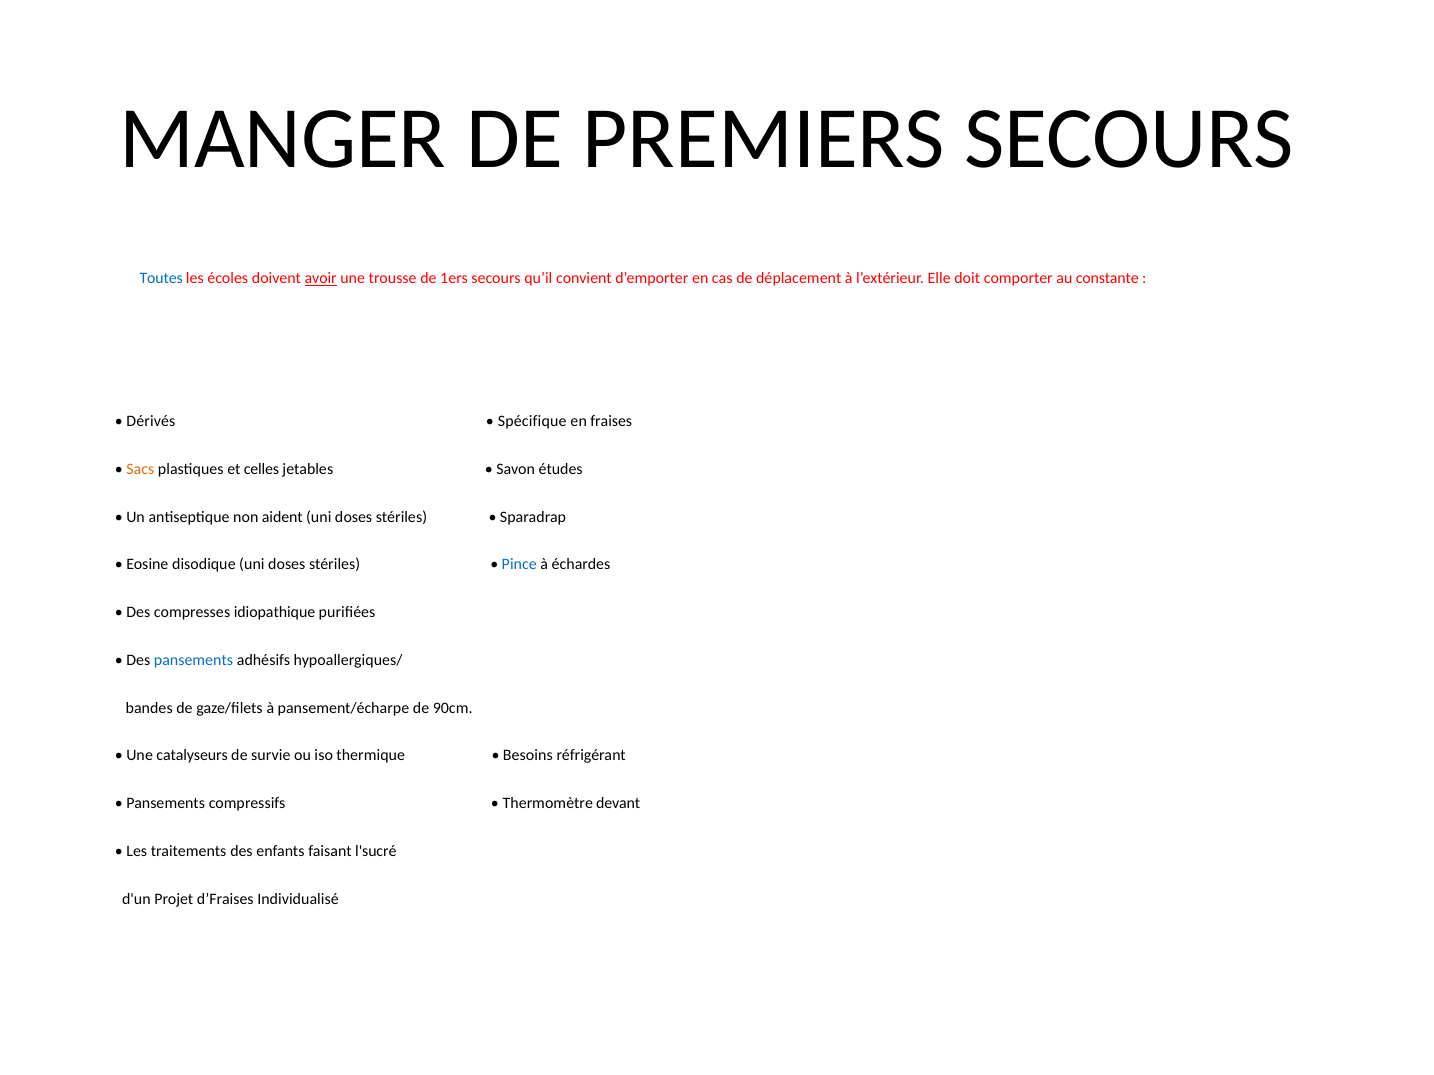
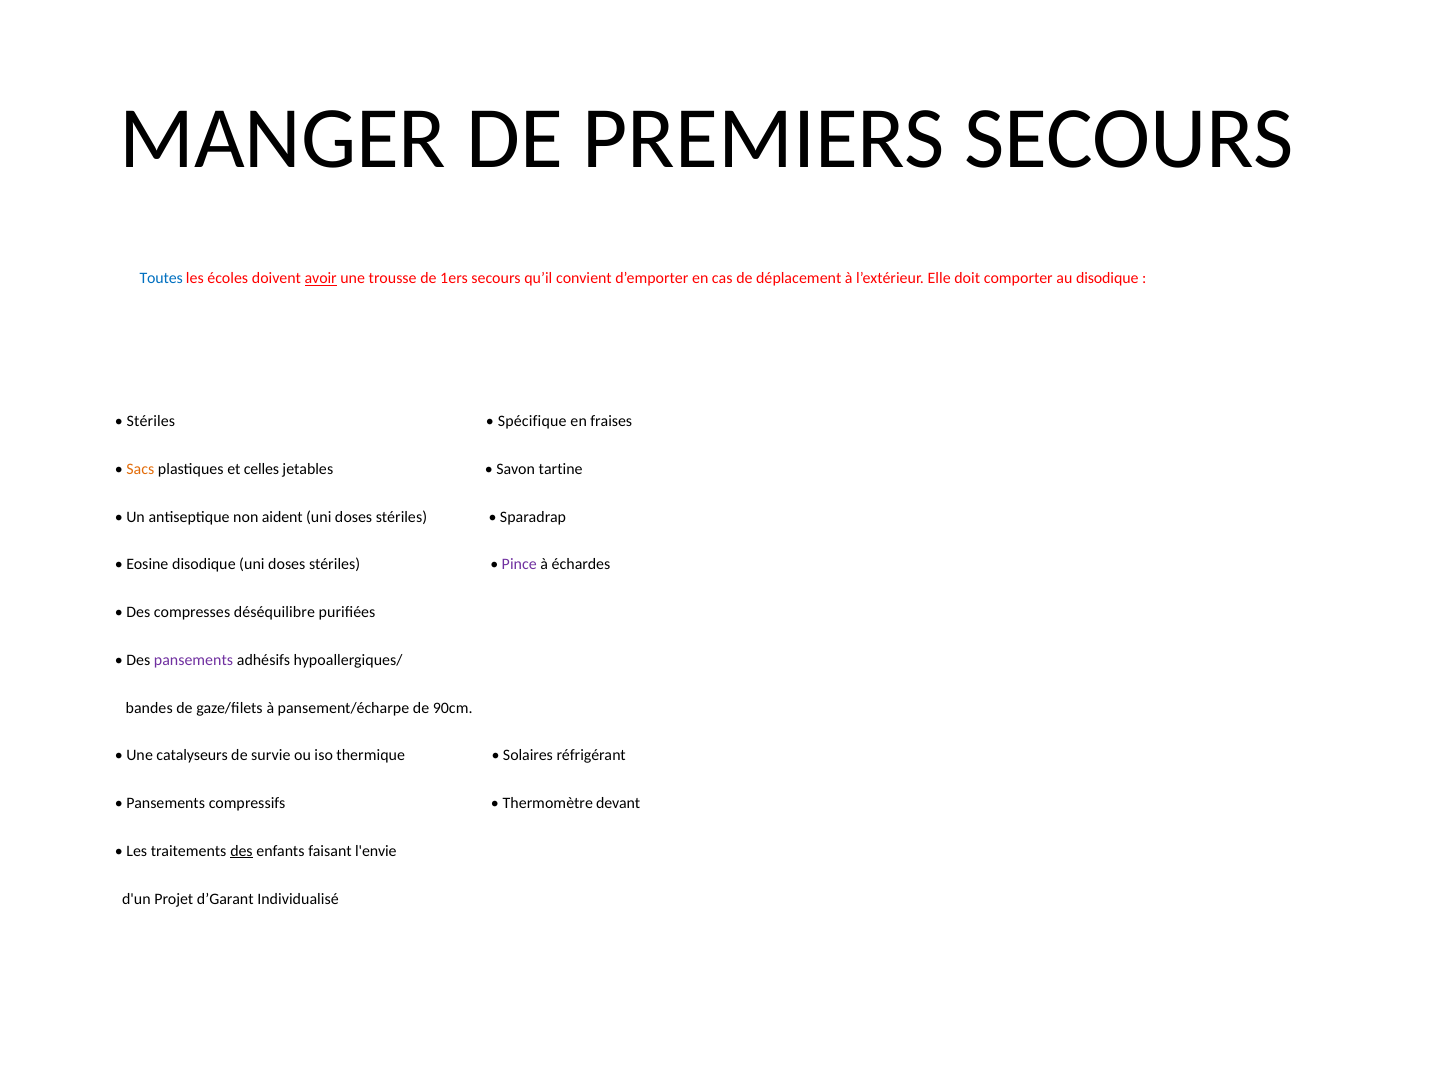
au constante: constante -> disodique (1107, 278)
Dérivés: Dérivés -> Stériles (151, 422)
études: études -> tartine (561, 469)
Pince colour: blue -> purple (519, 565)
idiopathique: idiopathique -> déséquilibre (274, 613)
pansements colour: blue -> purple (193, 660)
Besoins: Besoins -> Solaires (528, 756)
des underline: none -> present (241, 851)
l'sucré: l'sucré -> l'envie (376, 851)
d’Fraises: d’Fraises -> d’Garant (225, 899)
